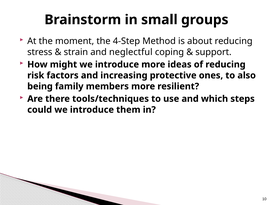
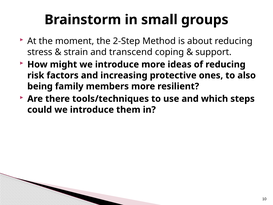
4-Step: 4-Step -> 2-Step (126, 41)
neglectful: neglectful -> transcend (131, 52)
